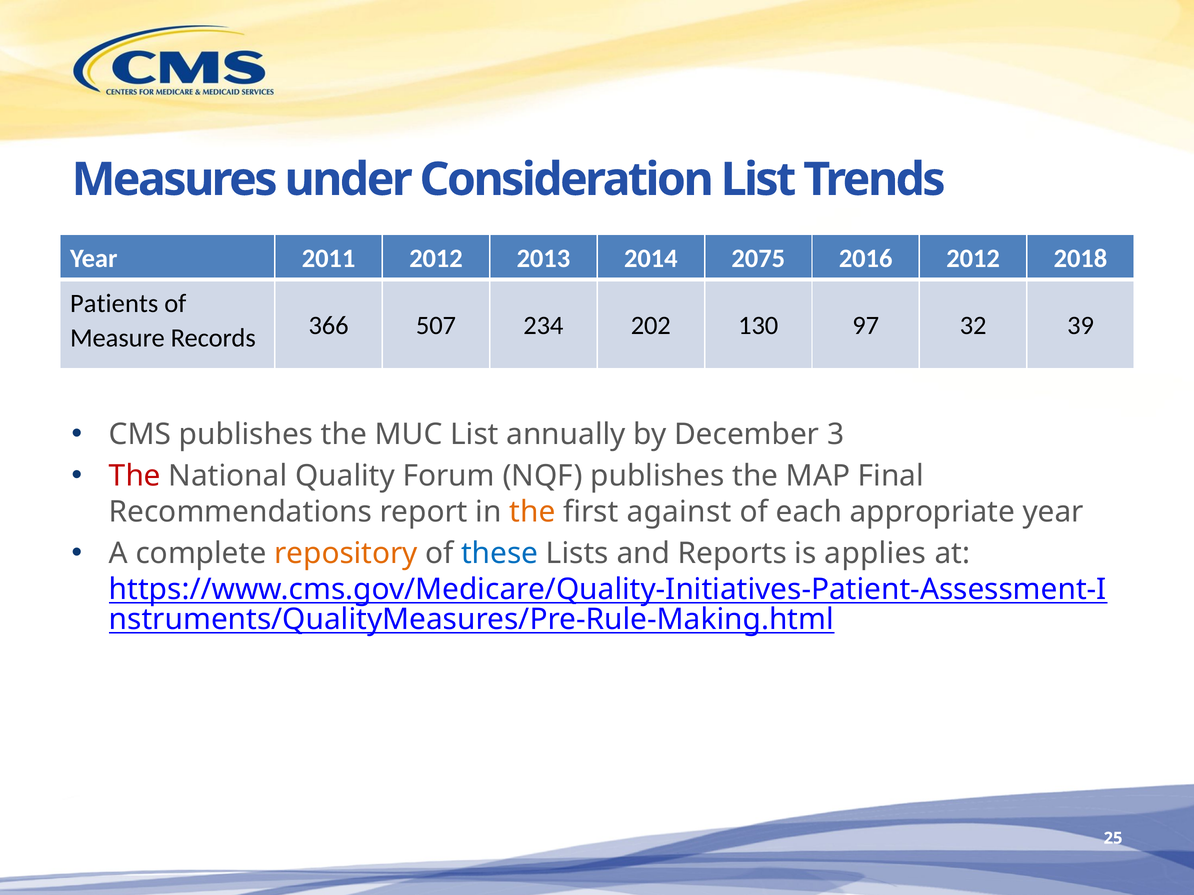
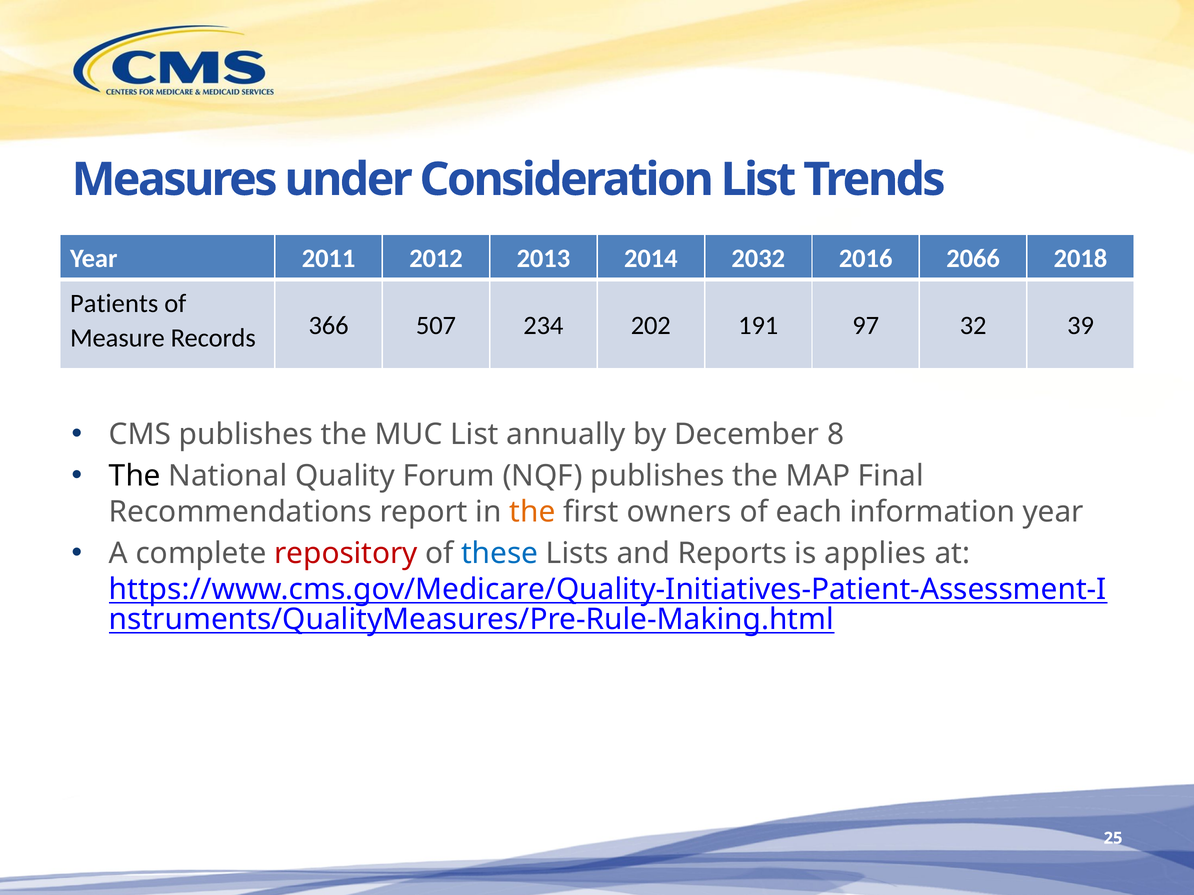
2075: 2075 -> 2032 (758, 259)
2016 2012: 2012 -> 2066 (973, 258)
130: 130 -> 191 (758, 326)
3: 3 -> 8 (836, 435)
The colour: red -> black (135, 476)
against: against -> owners (679, 512)
appropriate: appropriate -> information (932, 512)
repository colour: orange -> red (346, 554)
